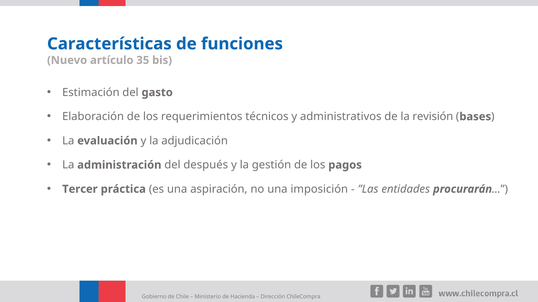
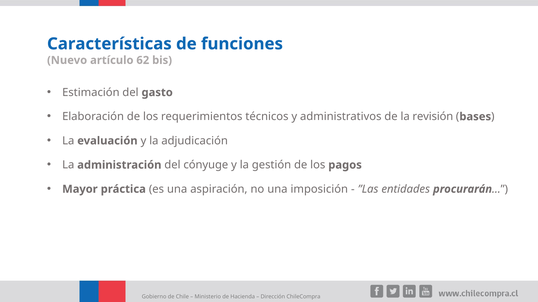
35: 35 -> 62 (143, 60)
después: después -> cónyuge (206, 165)
Tercer: Tercer -> Mayor (80, 189)
